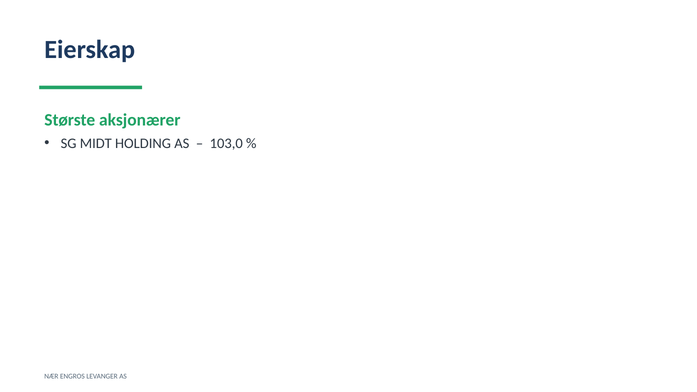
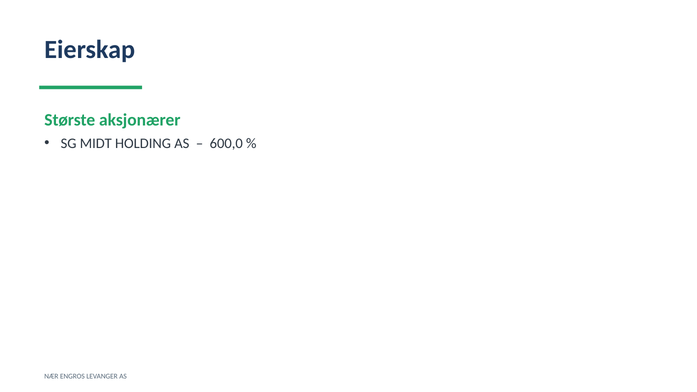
103,0: 103,0 -> 600,0 (226, 143)
